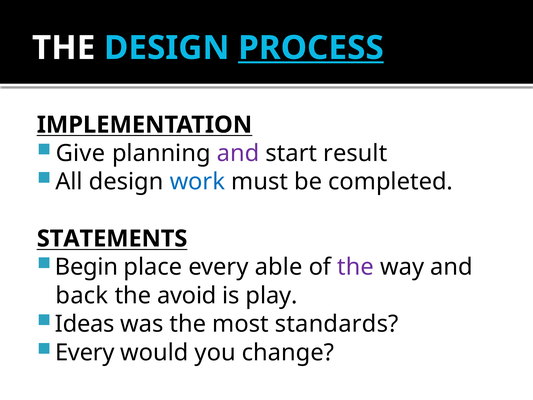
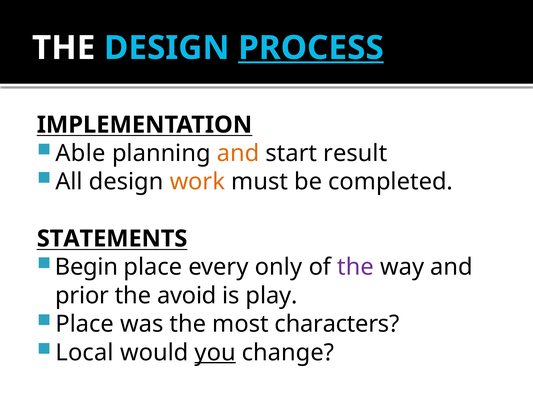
Give: Give -> Able (81, 153)
and colour: purple -> orange (238, 153)
work colour: blue -> orange (197, 182)
able: able -> only (279, 267)
back: back -> prior (82, 295)
Ideas: Ideas -> Place (85, 324)
standards: standards -> characters (337, 324)
Every: Every -> Local (85, 352)
you underline: none -> present (215, 352)
